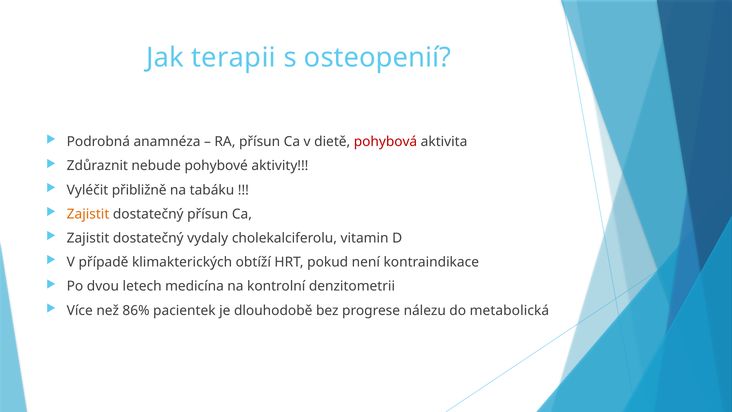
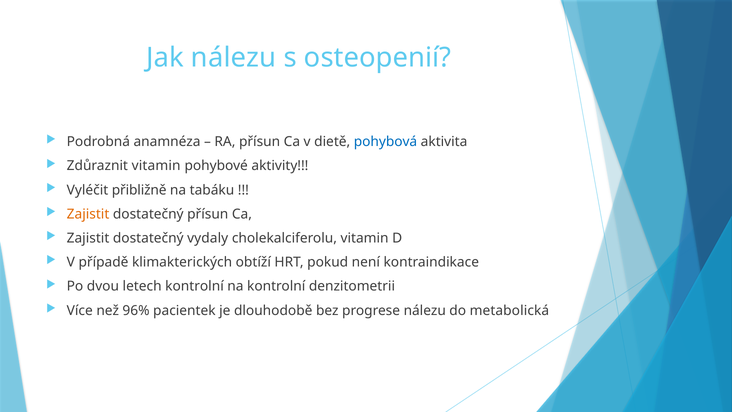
Jak terapii: terapii -> nálezu (234, 58)
pohybová colour: red -> blue (385, 142)
Zdůraznit nebude: nebude -> vitamin (156, 166)
letech medicína: medicína -> kontrolní (194, 286)
86%: 86% -> 96% (136, 310)
